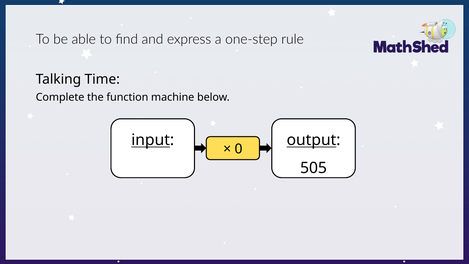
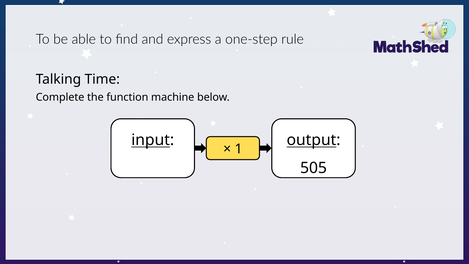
0: 0 -> 1 (239, 149)
